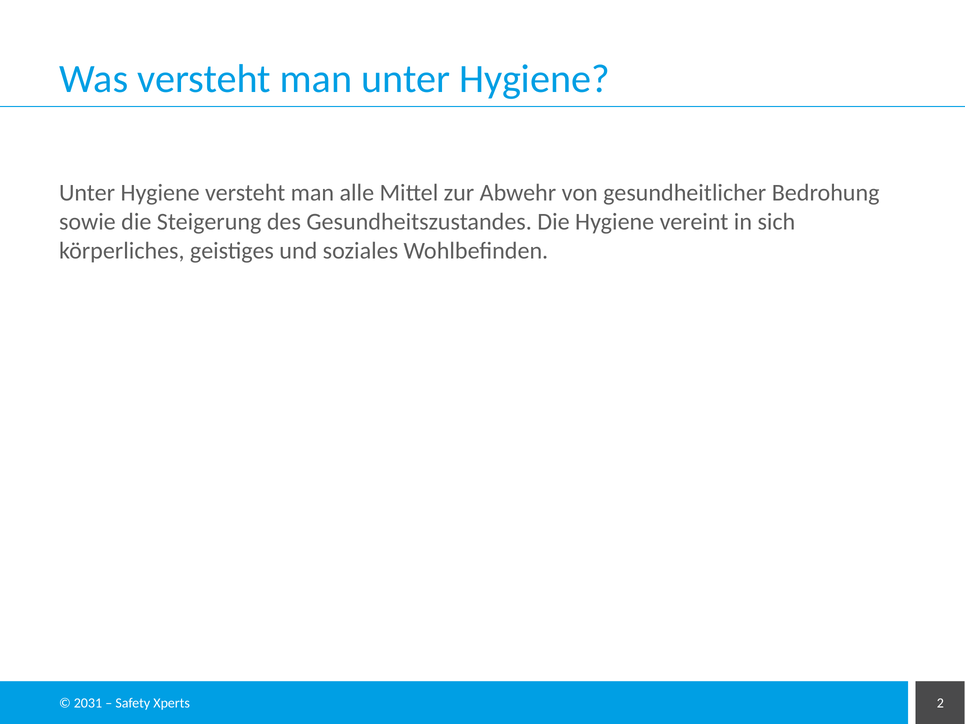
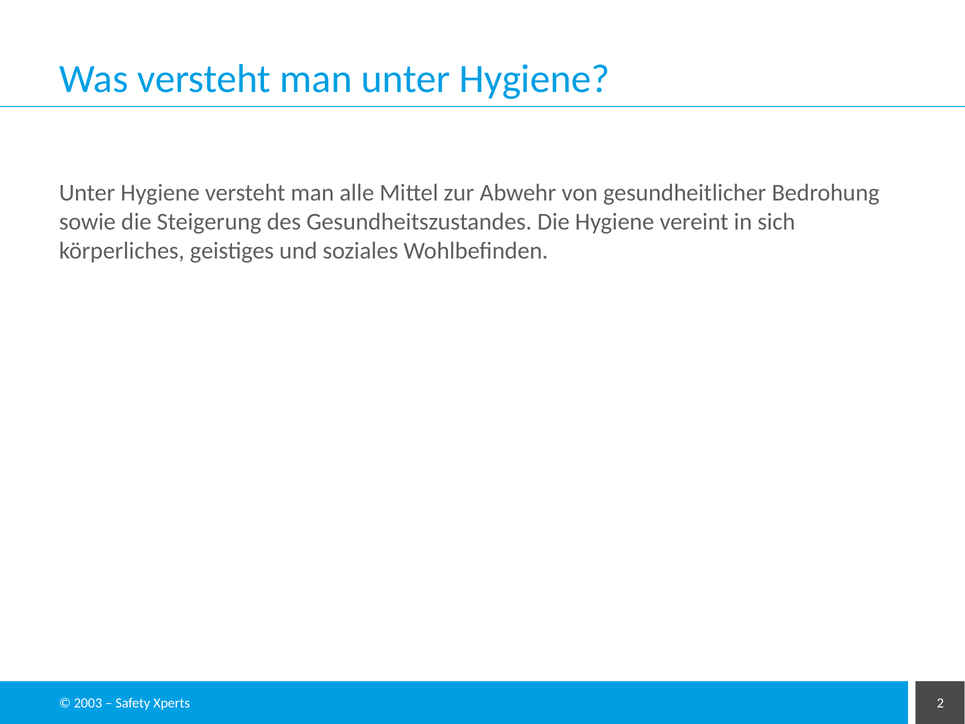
2031: 2031 -> 2003 (88, 703)
